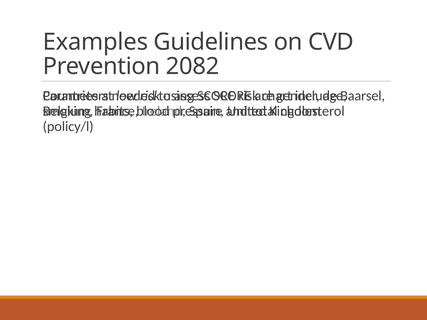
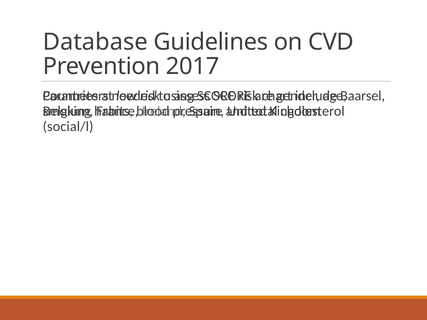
Examples: Examples -> Database (95, 42)
2082: 2082 -> 2017 (192, 66)
policy/l: policy/l -> social/l (68, 127)
